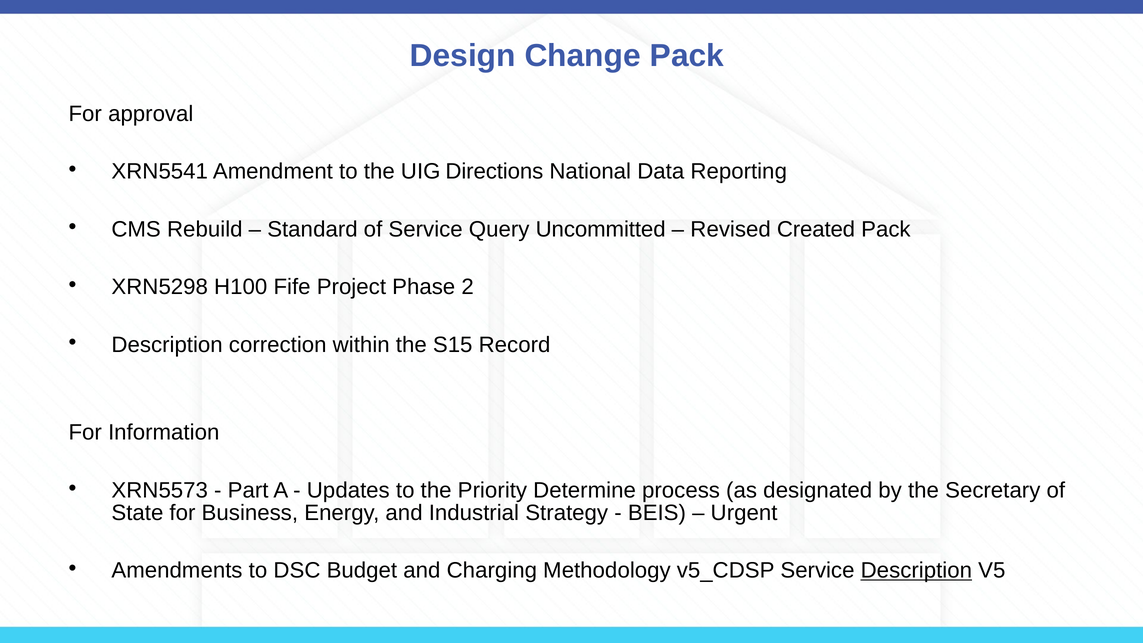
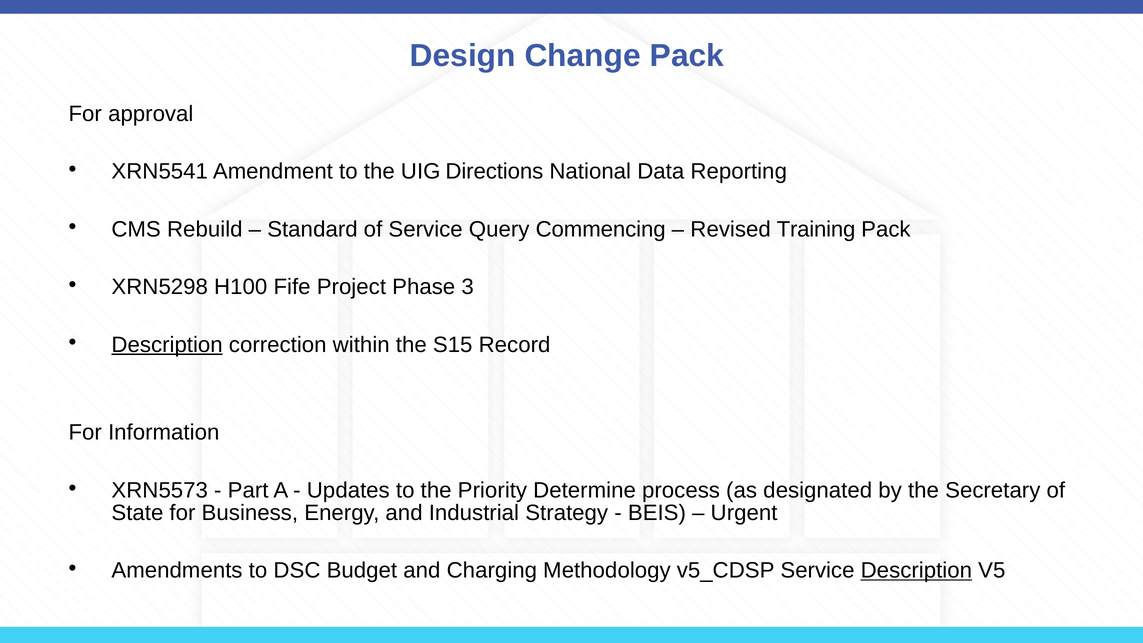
Uncommitted: Uncommitted -> Commencing (601, 229)
Created: Created -> Training (816, 229)
2: 2 -> 3 (468, 287)
Description underline: none -> present (167, 345)
